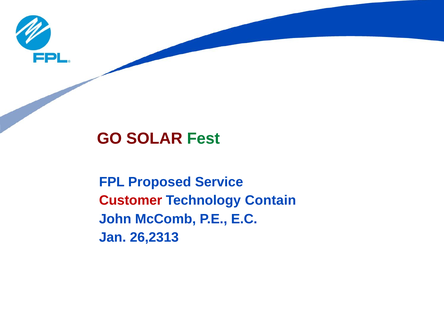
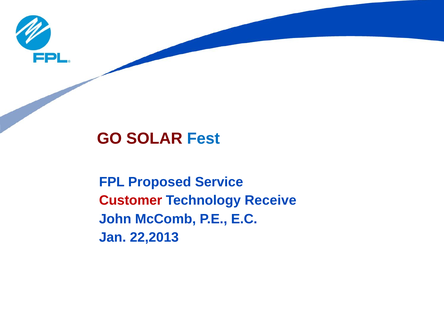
Fest colour: green -> blue (203, 139)
Contain: Contain -> Receive (270, 200)
26,2313: 26,2313 -> 22,2013 (154, 237)
